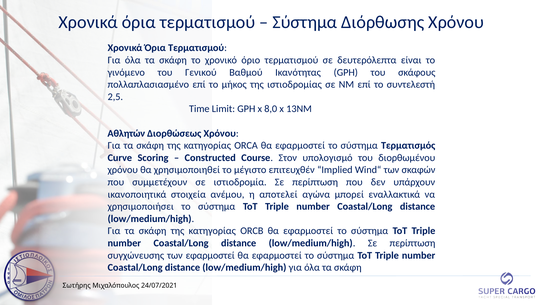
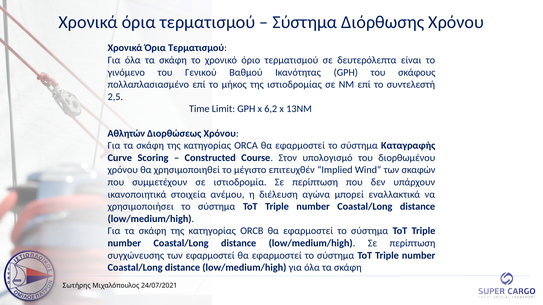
8,0: 8,0 -> 6,2 (271, 109)
Τερματισμός: Τερματισμός -> Καταγραφής (408, 146)
αποτελεί: αποτελεί -> διέλευση (278, 195)
